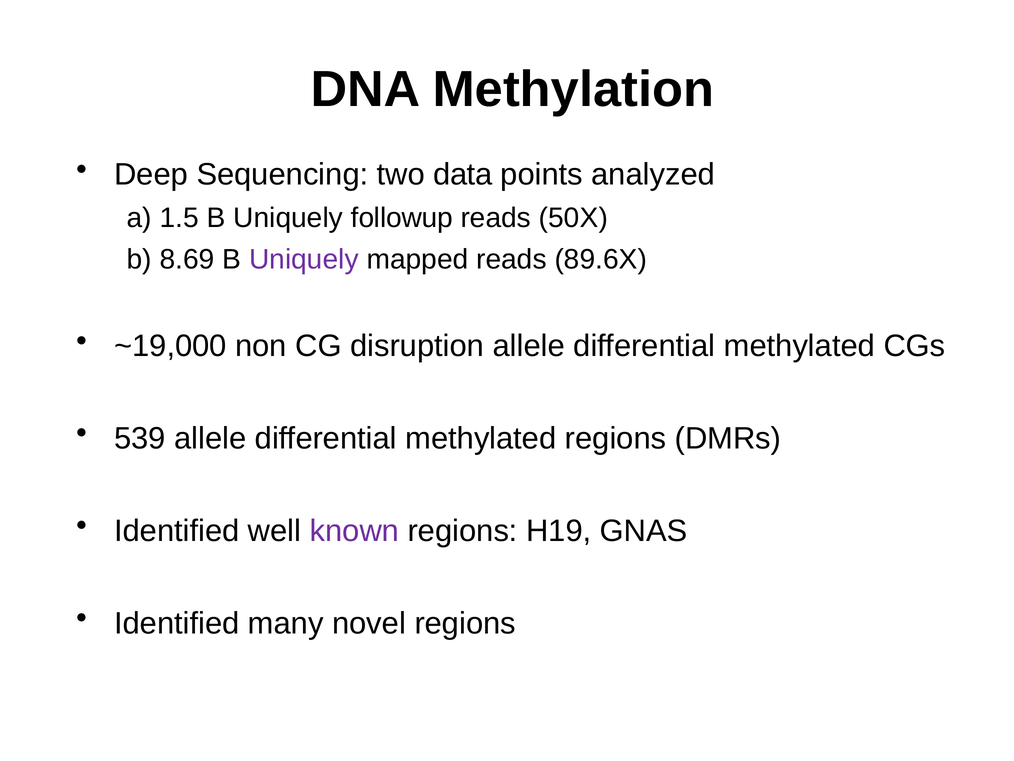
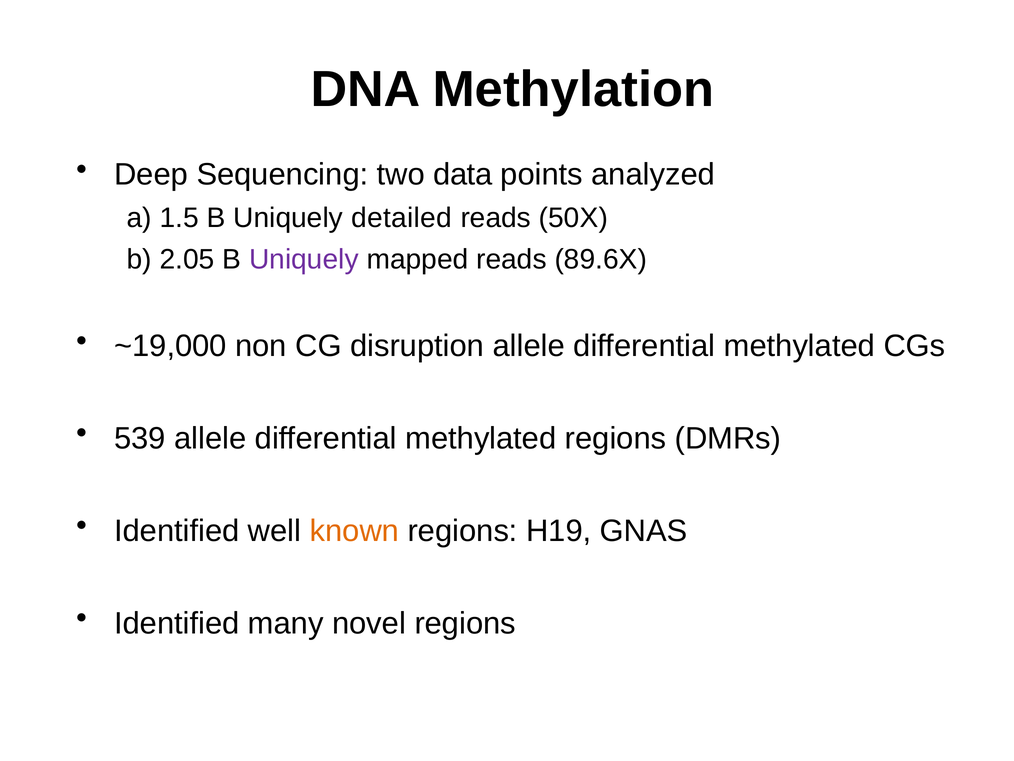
followup: followup -> detailed (402, 218)
8.69: 8.69 -> 2.05 (187, 259)
known colour: purple -> orange (354, 531)
